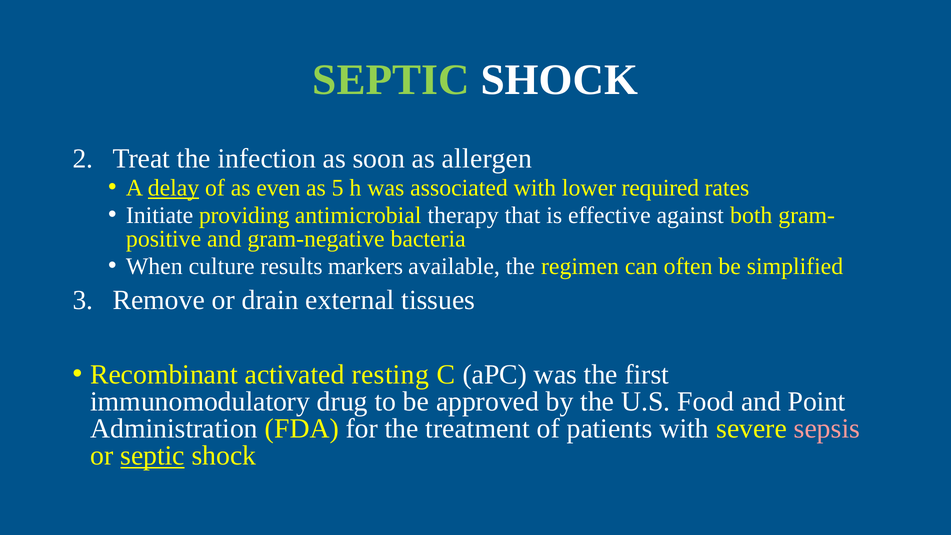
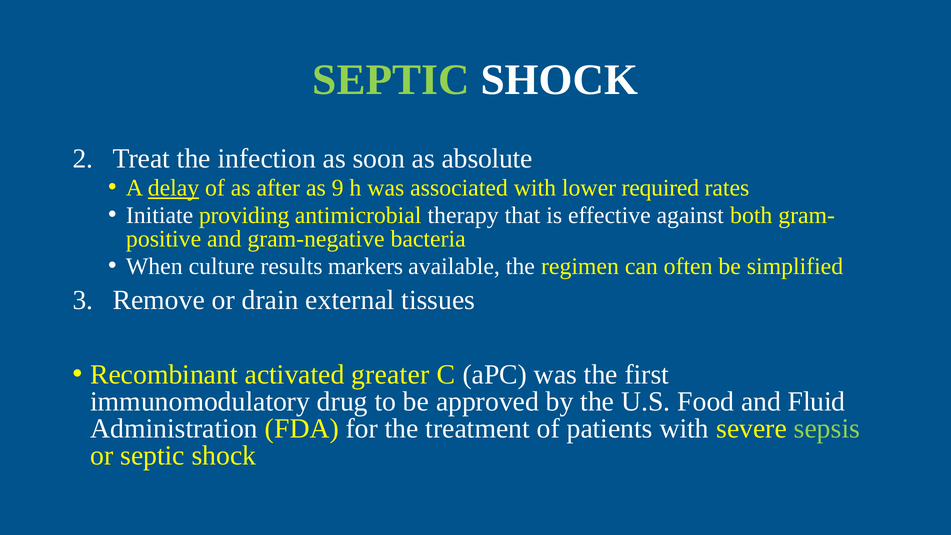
allergen: allergen -> absolute (487, 158)
even: even -> after (278, 188)
5: 5 -> 9 (338, 188)
resting: resting -> greater (390, 375)
Point: Point -> Fluid (817, 402)
sepsis colour: pink -> light green (827, 429)
septic underline: present -> none (153, 456)
